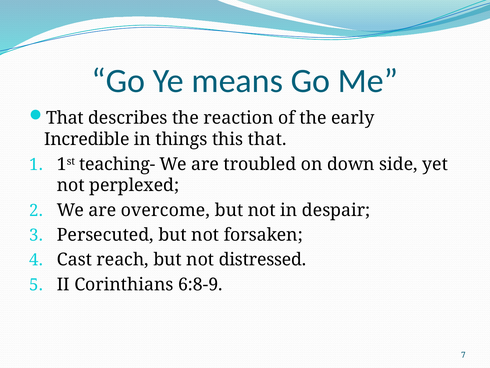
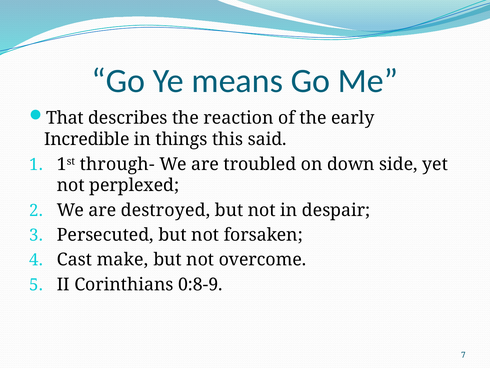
this that: that -> said (267, 139)
teaching-: teaching- -> through- (117, 164)
overcome: overcome -> destroyed (165, 210)
reach: reach -> make (123, 259)
distressed: distressed -> overcome (263, 259)
6:8-9: 6:8-9 -> 0:8-9 (200, 284)
